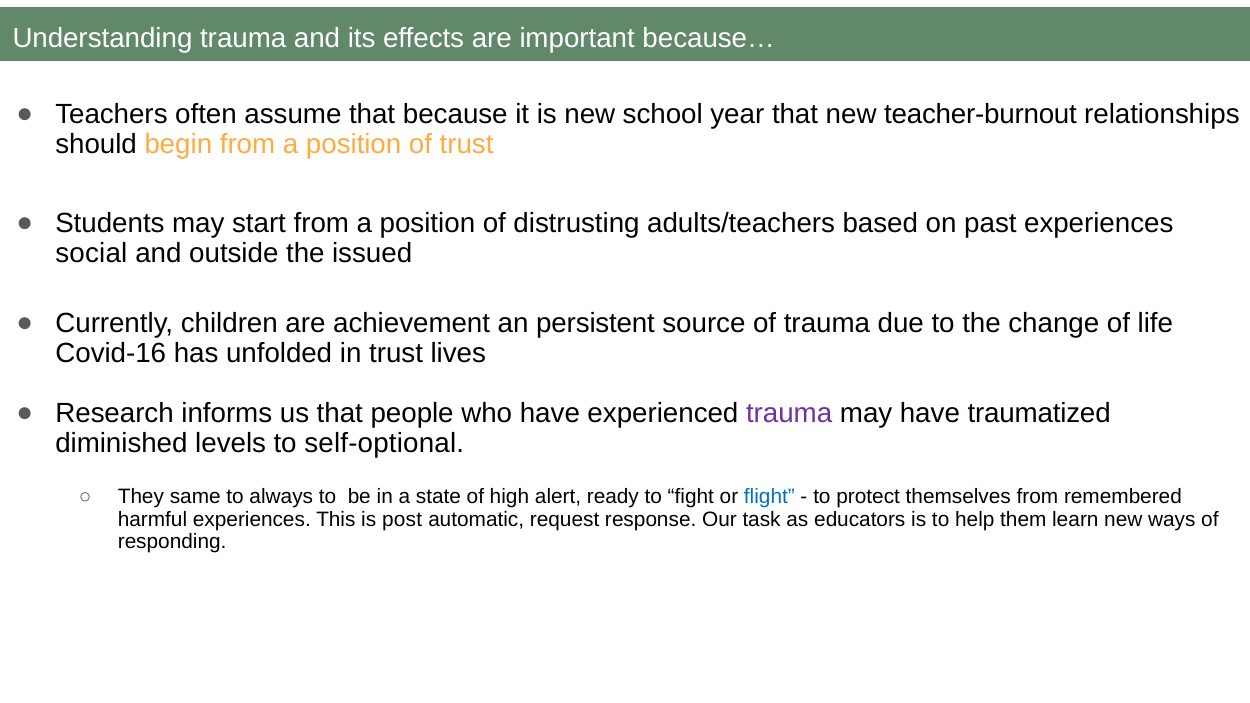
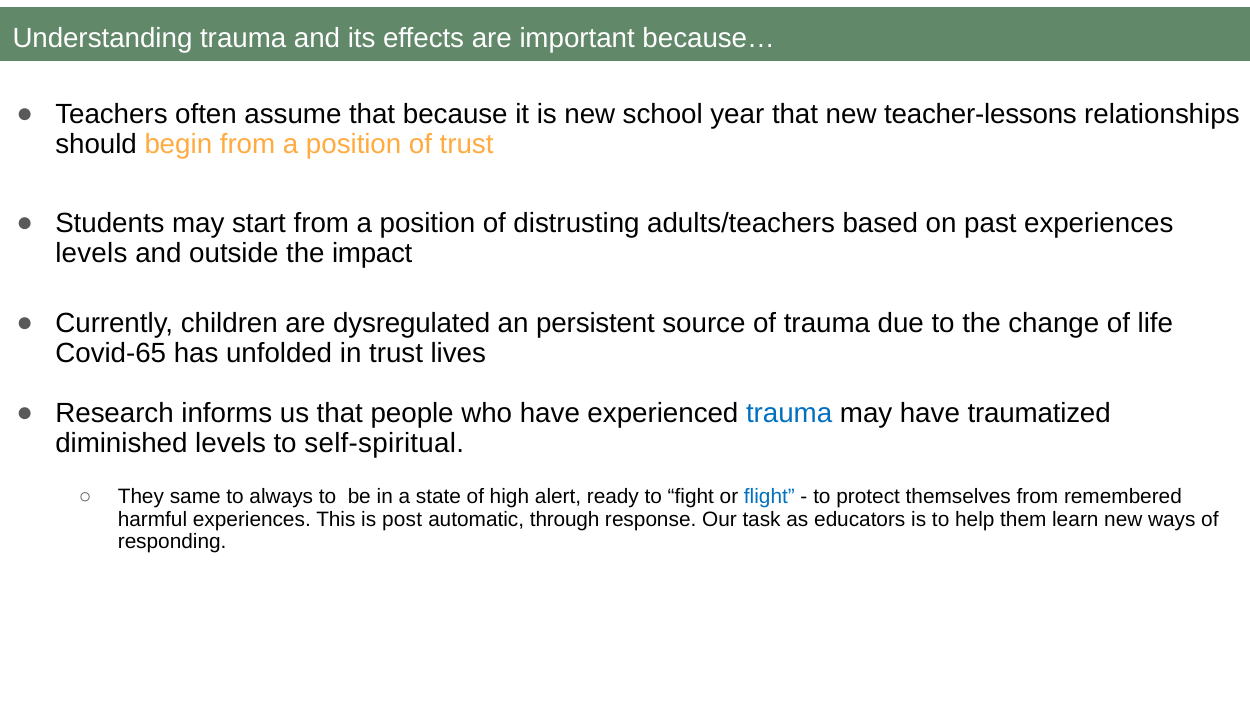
teacher-burnout: teacher-burnout -> teacher-lessons (981, 115)
social: social -> levels (91, 254)
issued: issued -> impact (372, 254)
achievement: achievement -> dysregulated (412, 323)
Covid-16: Covid-16 -> Covid-65 (111, 353)
trauma colour: purple -> blue (789, 413)
self-optional: self-optional -> self-spiritual (384, 443)
request: request -> through (565, 520)
